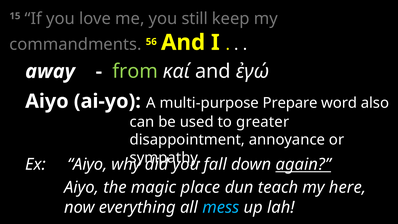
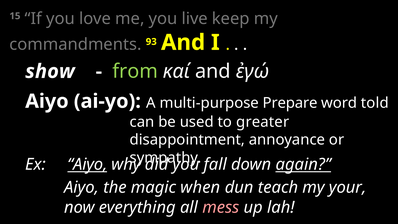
still: still -> live (195, 19)
56: 56 -> 93 (151, 42)
away: away -> show (50, 71)
also: also -> told (375, 103)
Aiyo underline: none -> present (87, 164)
place: place -> when (200, 187)
here: here -> your (348, 187)
mess colour: light blue -> pink (221, 207)
